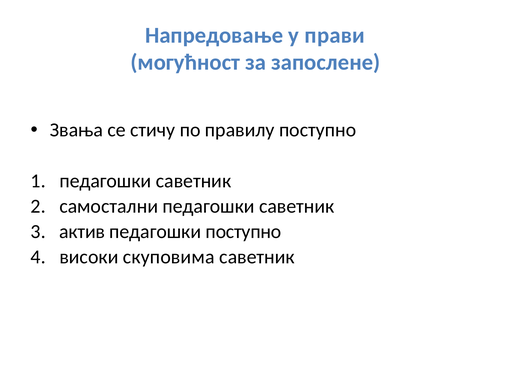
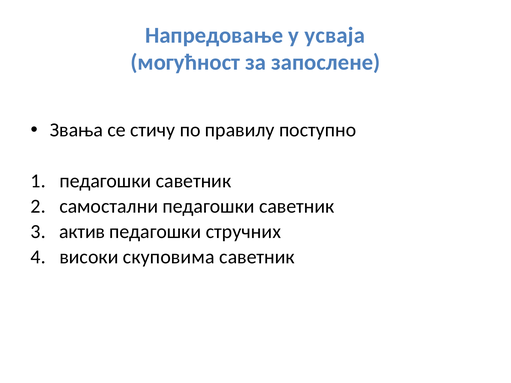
прави: прави -> усваја (335, 35)
педагошки поступно: поступно -> стручних (243, 232)
